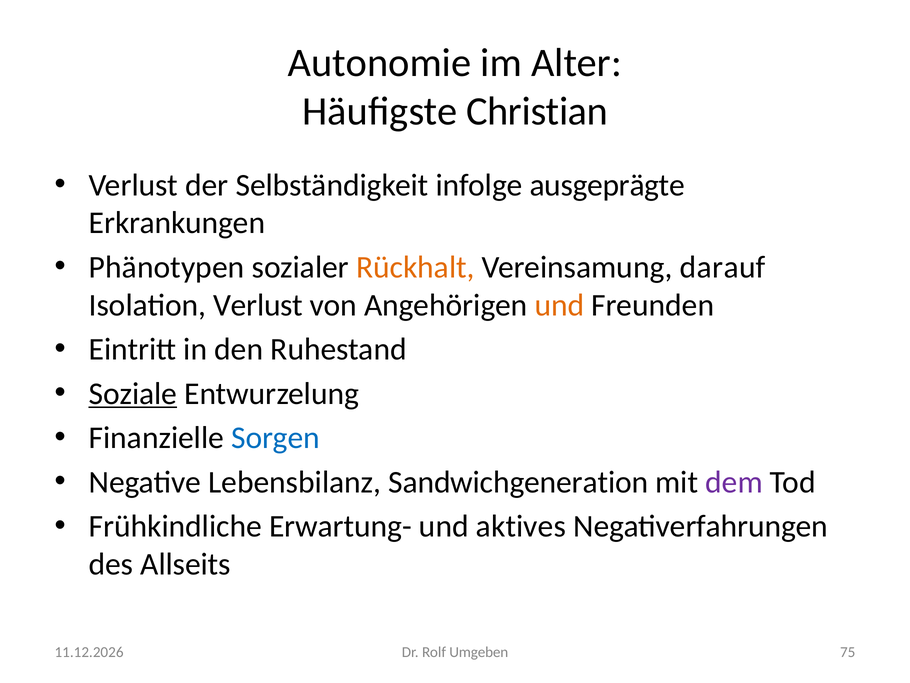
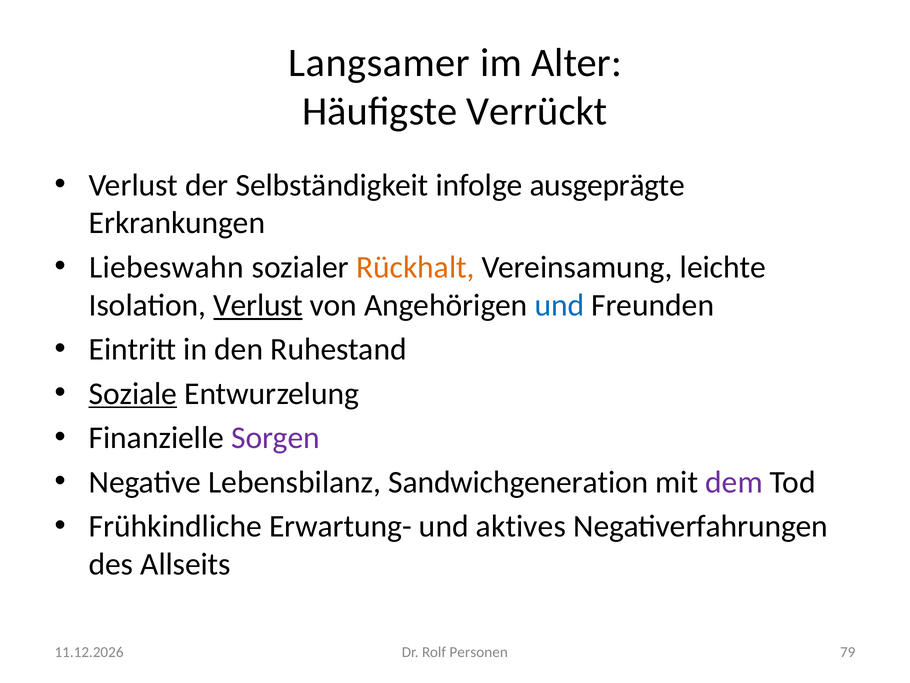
Autonomie: Autonomie -> Langsamer (379, 63)
Christian: Christian -> Verrückt (537, 111)
Phänotypen: Phänotypen -> Liebeswahn (167, 267)
darauf: darauf -> leichte (723, 267)
Verlust underline: none -> present (258, 305)
und colour: orange -> blue (559, 305)
Sorgen colour: blue -> purple (275, 438)
75: 75 -> 79 (848, 652)
Umgeben: Umgeben -> Personen (479, 652)
